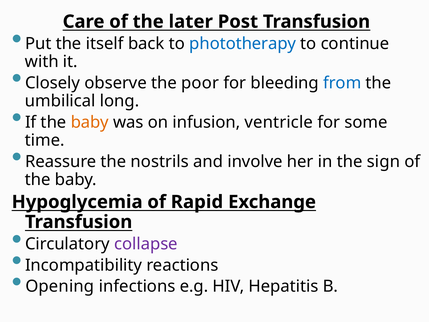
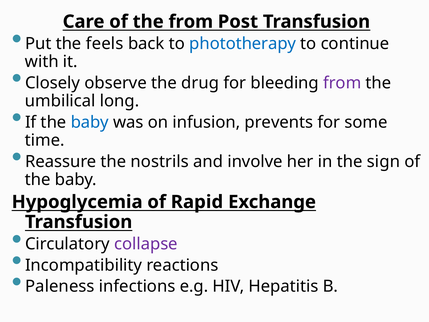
the later: later -> from (191, 22)
itself: itself -> feels (105, 44)
poor: poor -> drug (200, 83)
from colour: blue -> purple (342, 83)
baby colour: orange -> blue (90, 122)
ventricle: ventricle -> prevents (279, 122)
Opening: Opening -> Paleness (60, 286)
